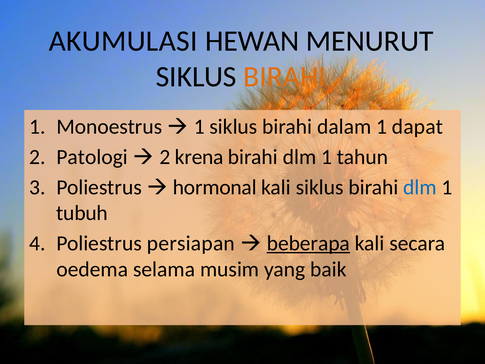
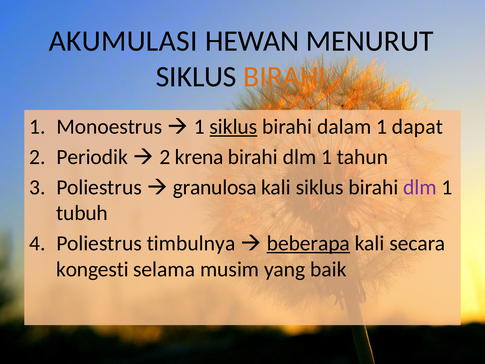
siklus underline: none -> present (233, 127)
Patologi: Patologi -> Periodik (92, 157)
hormonal: hormonal -> granulosa (215, 187)
dlm colour: blue -> purple (420, 187)
persiapan: persiapan -> timbulnya (191, 243)
oedema: oedema -> kongesti (92, 269)
